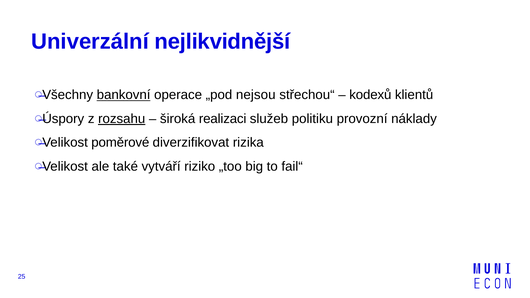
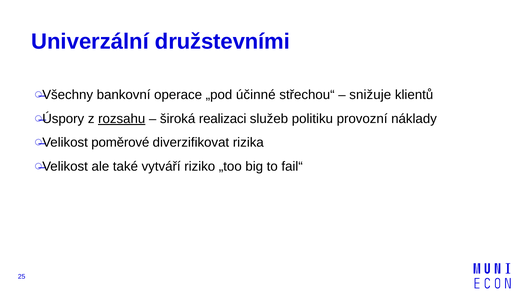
nejlikvidnější: nejlikvidnější -> družstevními (222, 42)
bankovní underline: present -> none (124, 95)
nejsou: nejsou -> účinné (256, 95)
kodexů: kodexů -> snižuje (370, 95)
